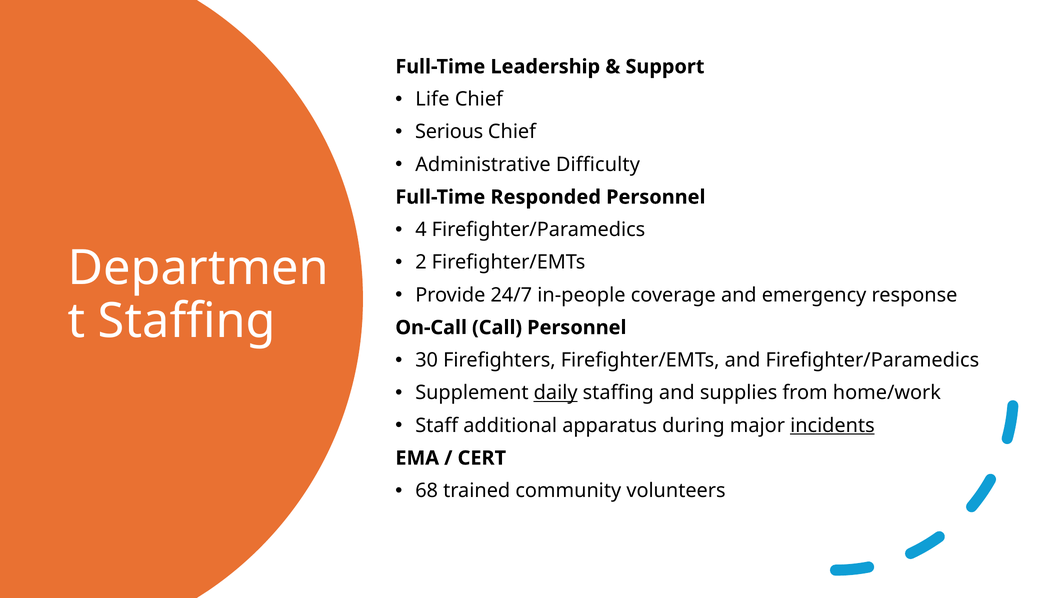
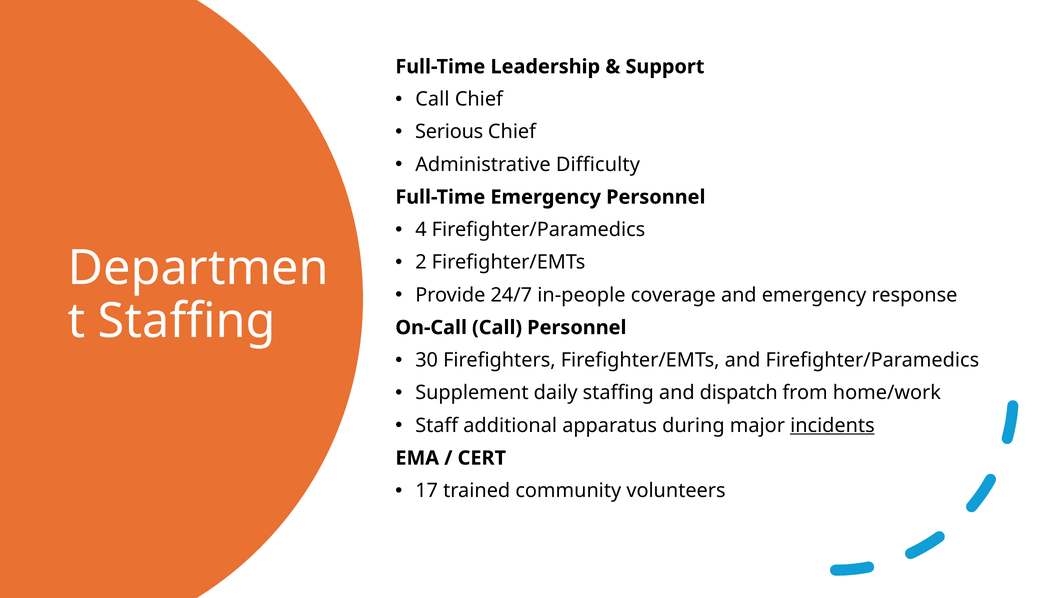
Life: Life -> Call (432, 99)
Full-Time Responded: Responded -> Emergency (546, 197)
daily underline: present -> none (556, 392)
supplies: supplies -> dispatch (739, 392)
68: 68 -> 17 (427, 490)
